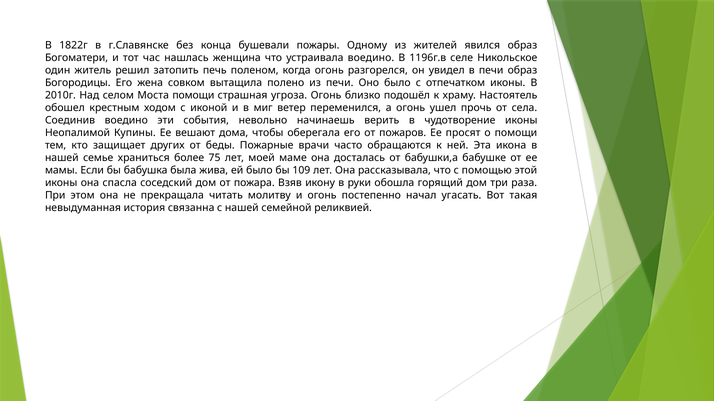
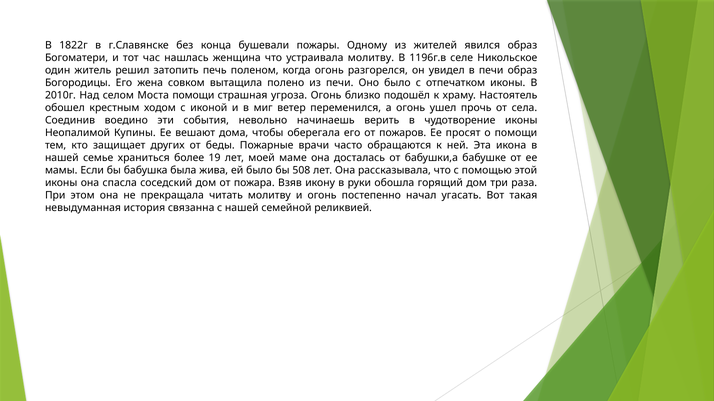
устраивала воедино: воедино -> молитву (371, 58)
75: 75 -> 19 (215, 158)
109: 109 -> 508 (301, 171)
